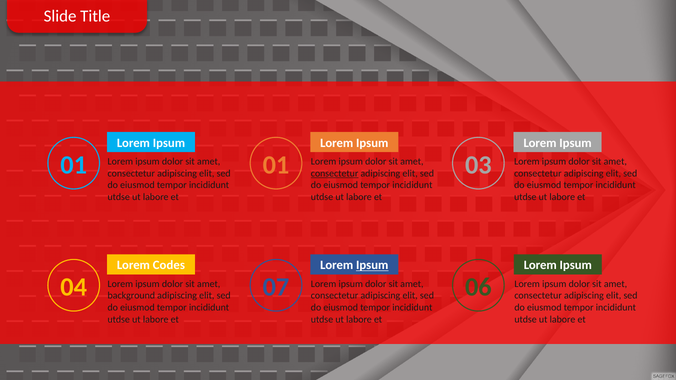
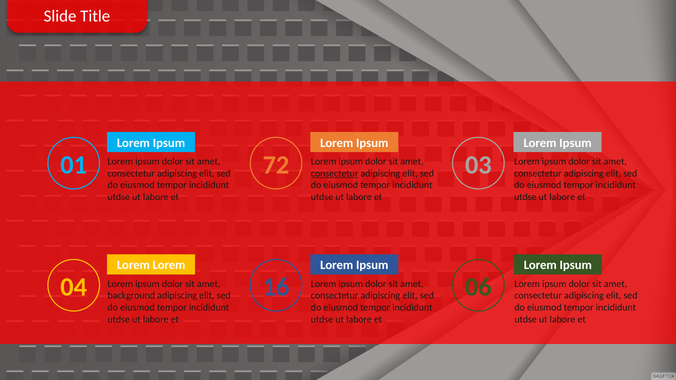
01 01: 01 -> 72 (276, 165)
Codes: Codes -> Lorem (169, 265)
Ipsum underline: present -> none (372, 265)
07: 07 -> 16 (276, 287)
